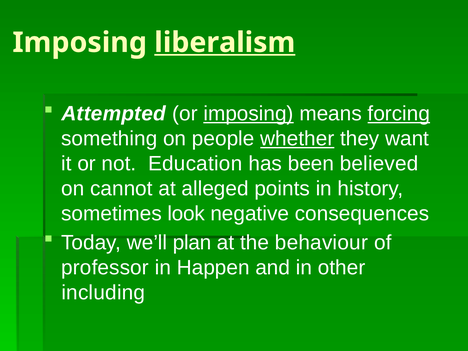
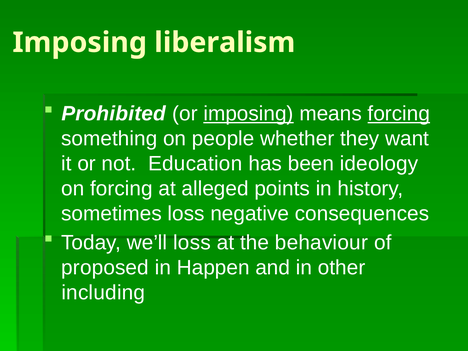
liberalism underline: present -> none (225, 43)
Attempted: Attempted -> Prohibited (114, 114)
whether underline: present -> none (297, 139)
believed: believed -> ideology (379, 164)
on cannot: cannot -> forcing (121, 189)
sometimes look: look -> loss (186, 214)
we’ll plan: plan -> loss (192, 243)
professor: professor -> proposed (105, 268)
